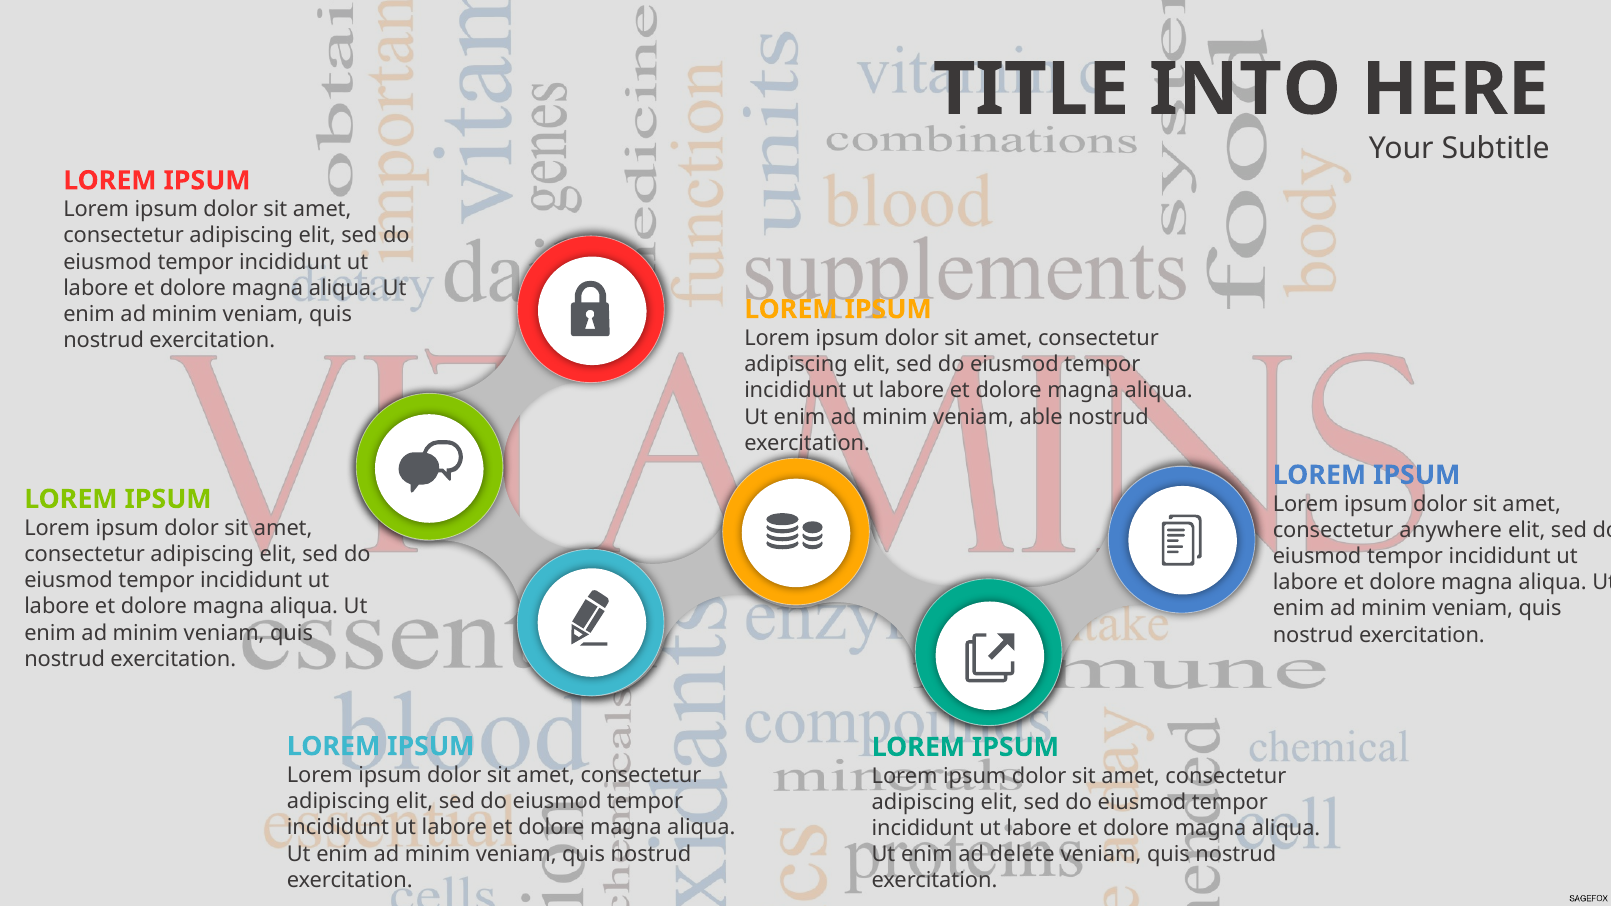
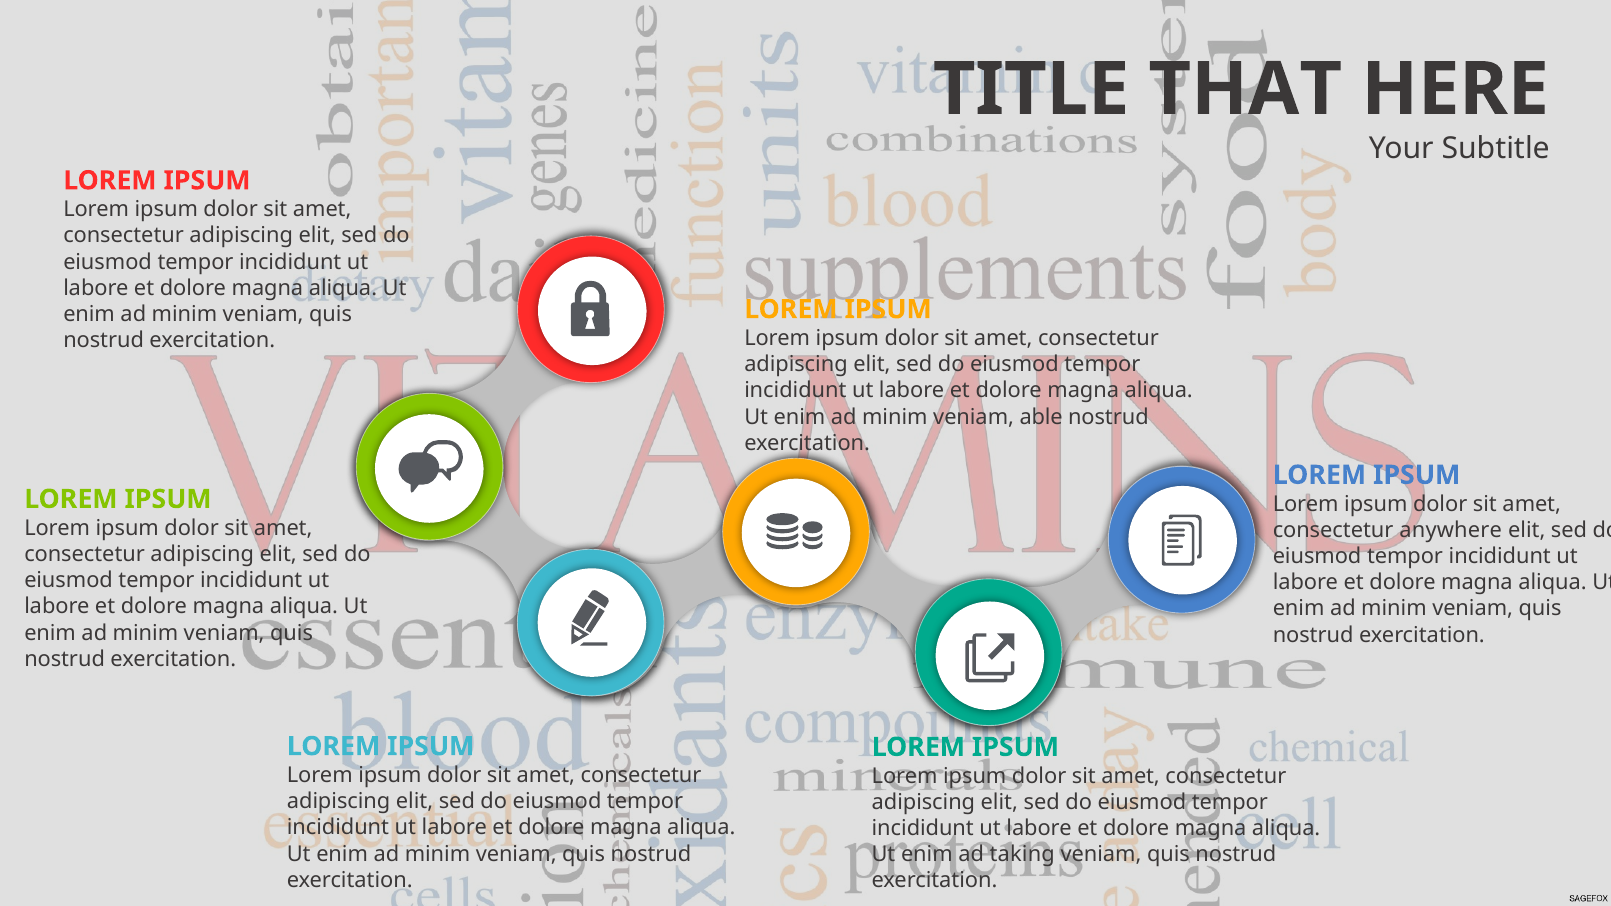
INTO: INTO -> THAT (1245, 89)
delete: delete -> taking (1022, 855)
